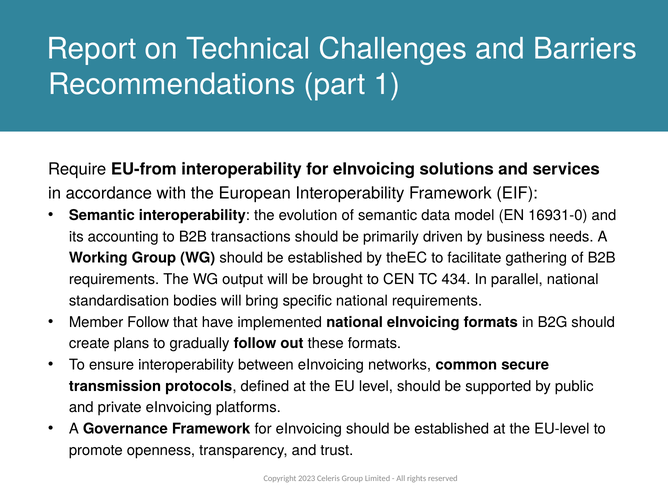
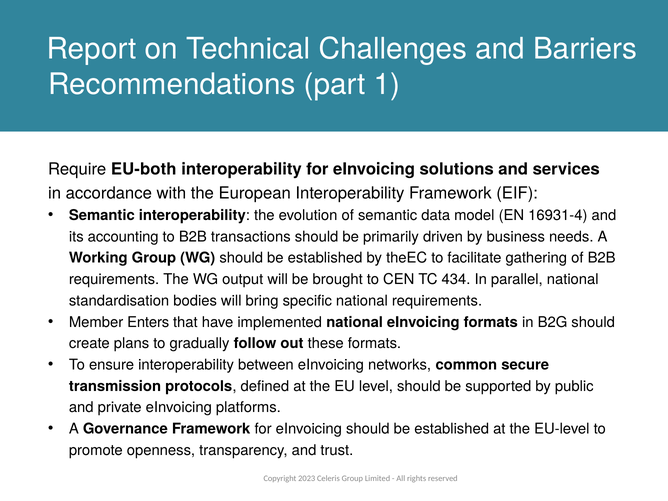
EU-from: EU-from -> EU-both (144, 169)
16931-0: 16931-0 -> 16931-4 (558, 215)
Member Follow: Follow -> Enters (148, 322)
